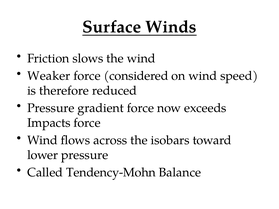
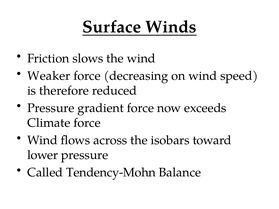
considered: considered -> decreasing (136, 76)
Impacts: Impacts -> Climate (49, 123)
